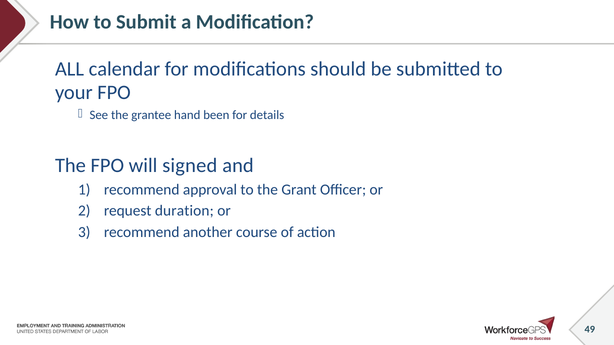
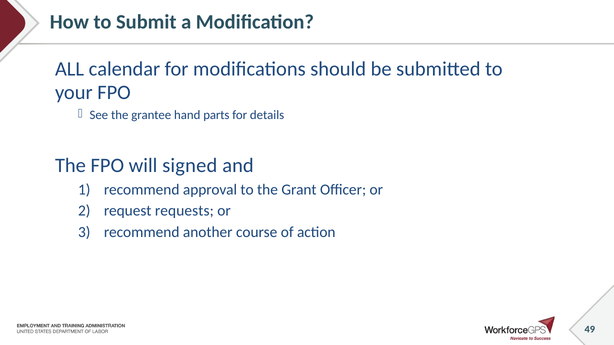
been: been -> parts (216, 115)
duration: duration -> requests (184, 211)
